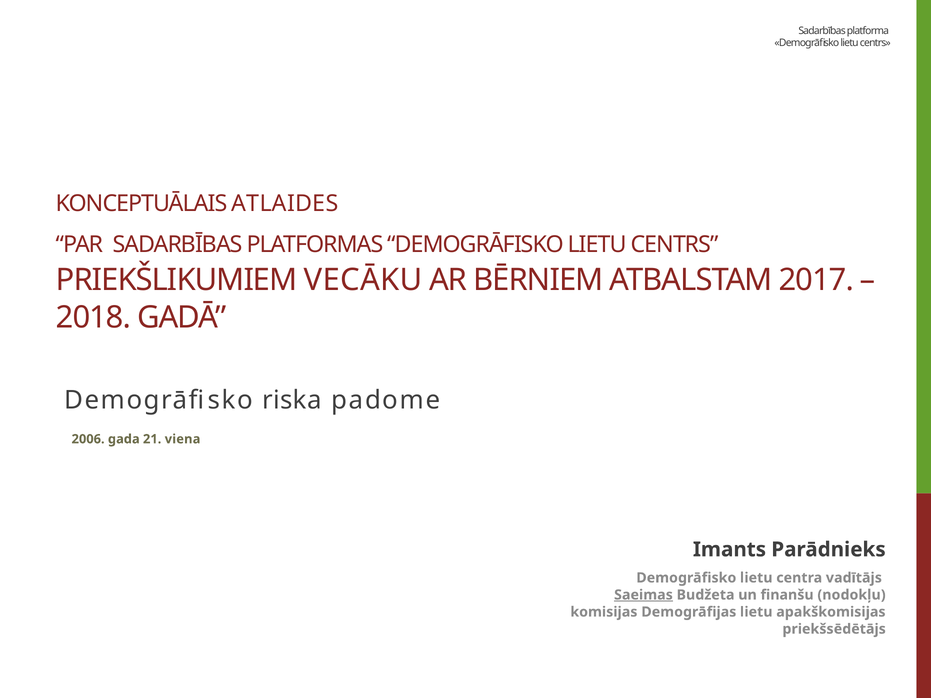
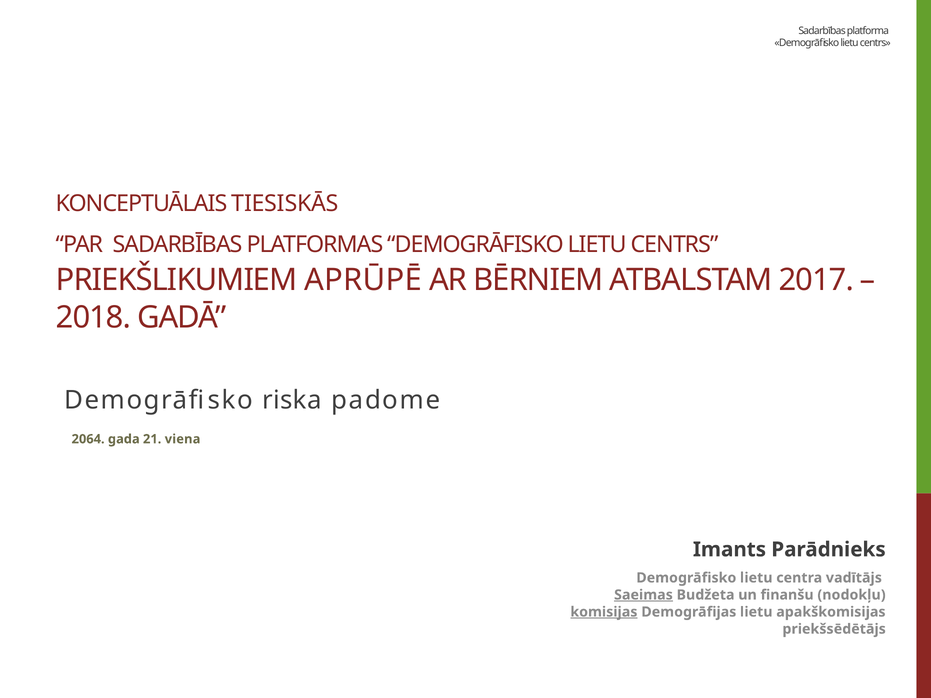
ATLAIDES: ATLAIDES -> TIESISKĀS (285, 204)
VECĀKU: VECĀKU -> APRŪPĒ (363, 280)
2006: 2006 -> 2064 (88, 439)
komisijas underline: none -> present (604, 612)
